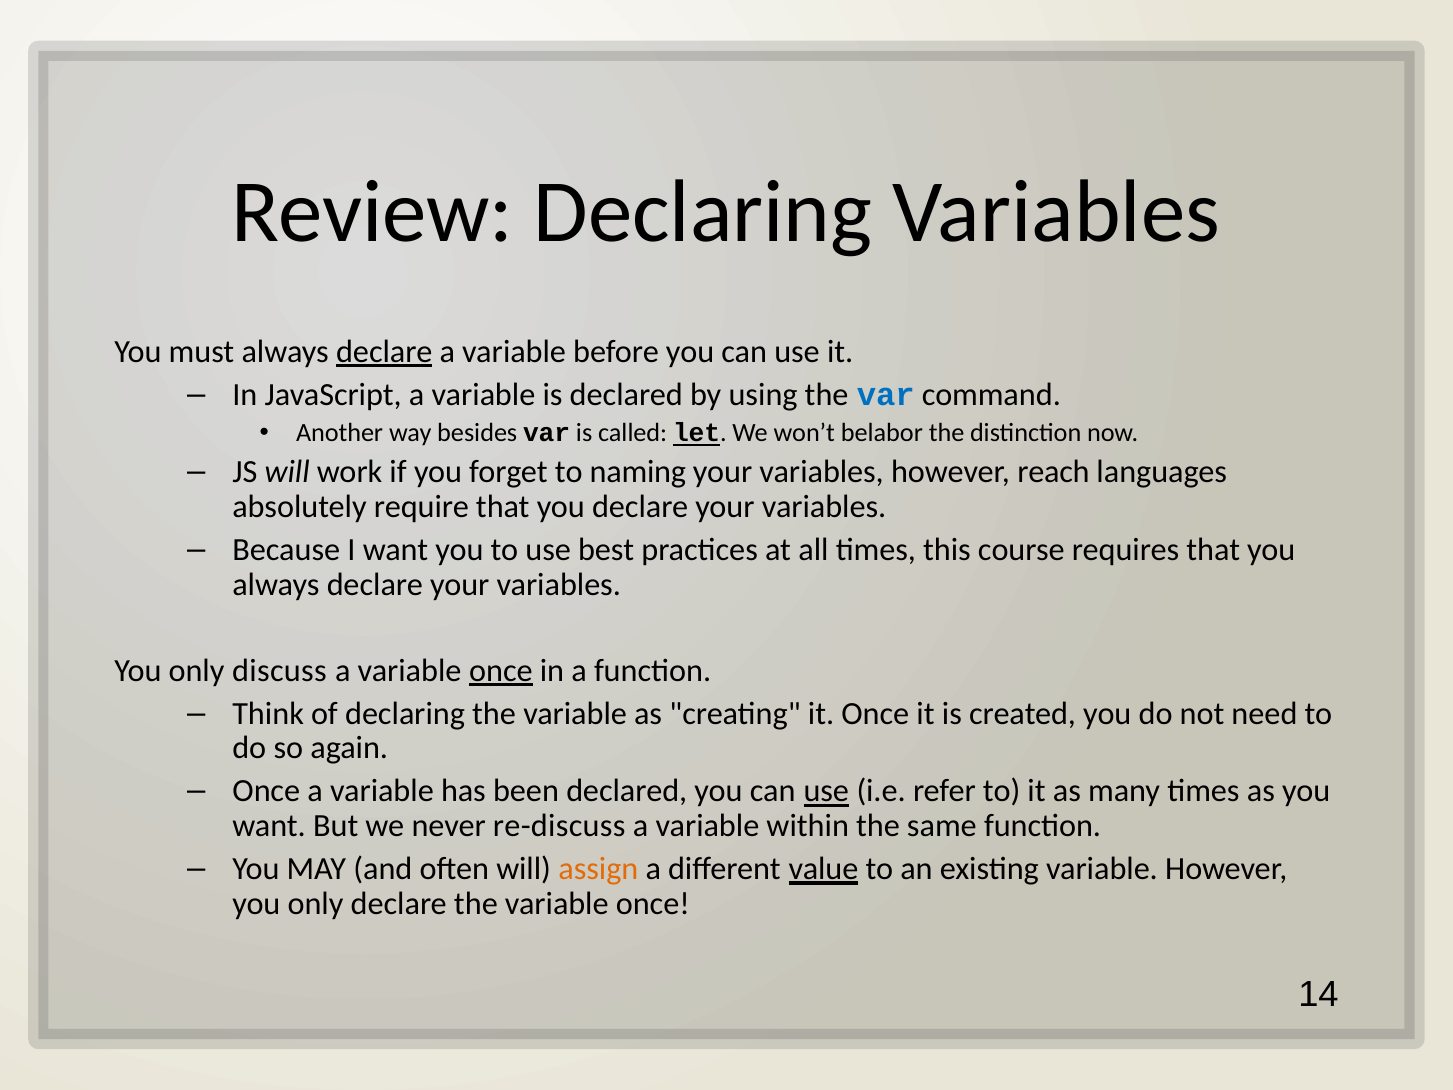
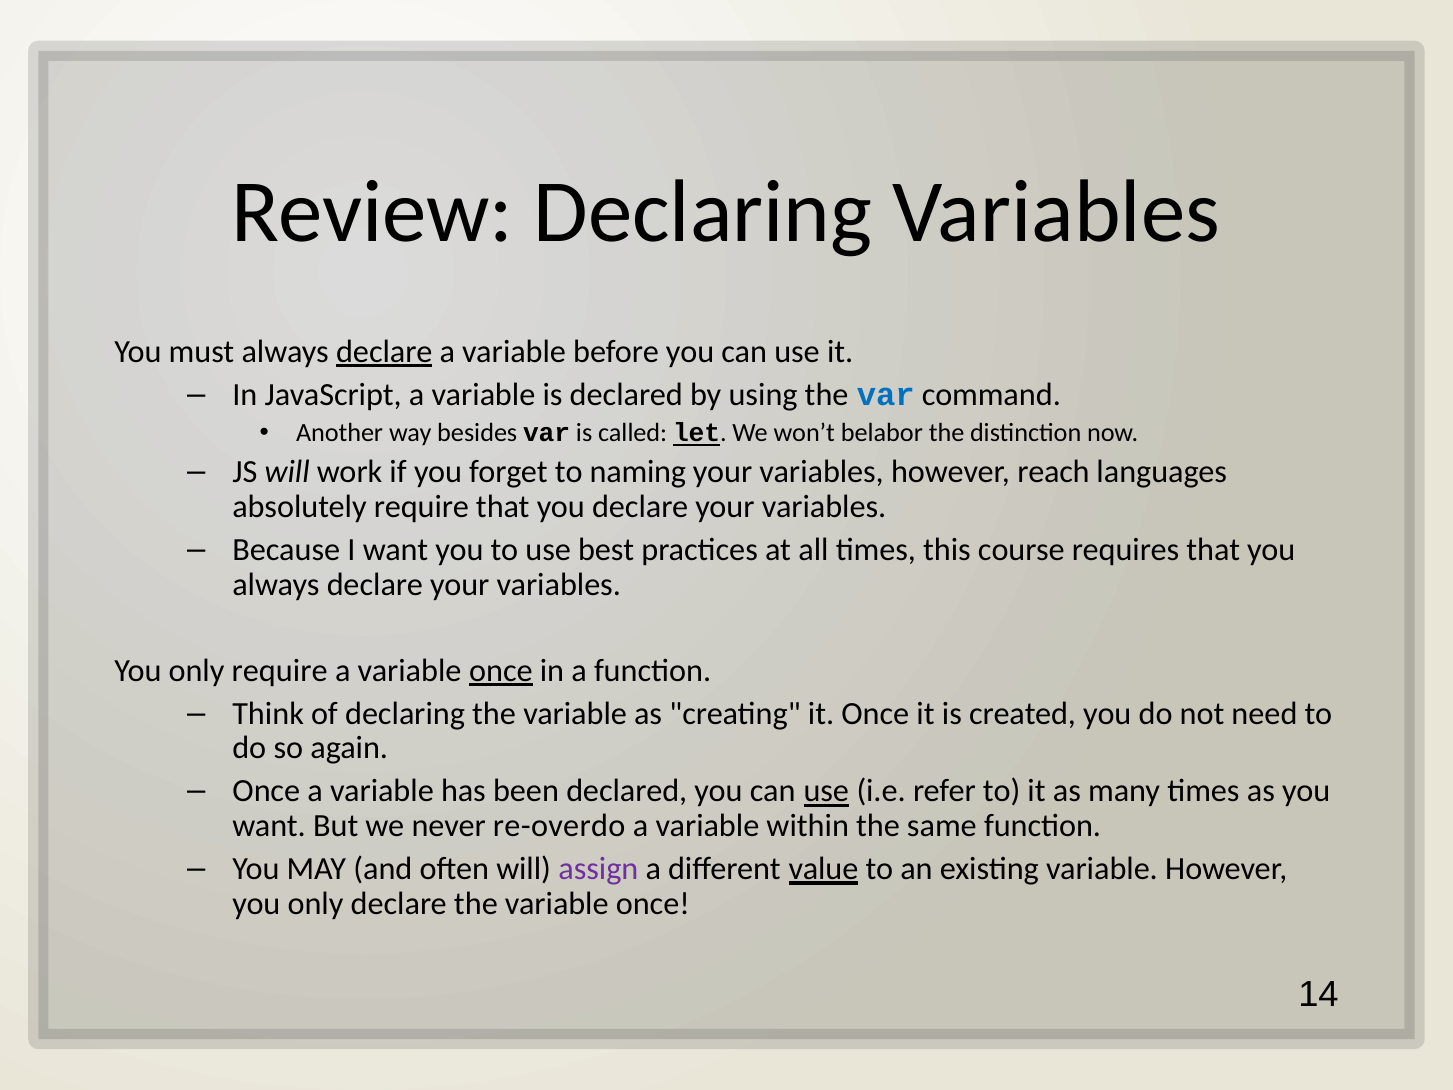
only discuss: discuss -> require (280, 670)
re-discuss: re-discuss -> re-overdo (559, 826)
assign colour: orange -> purple (598, 869)
